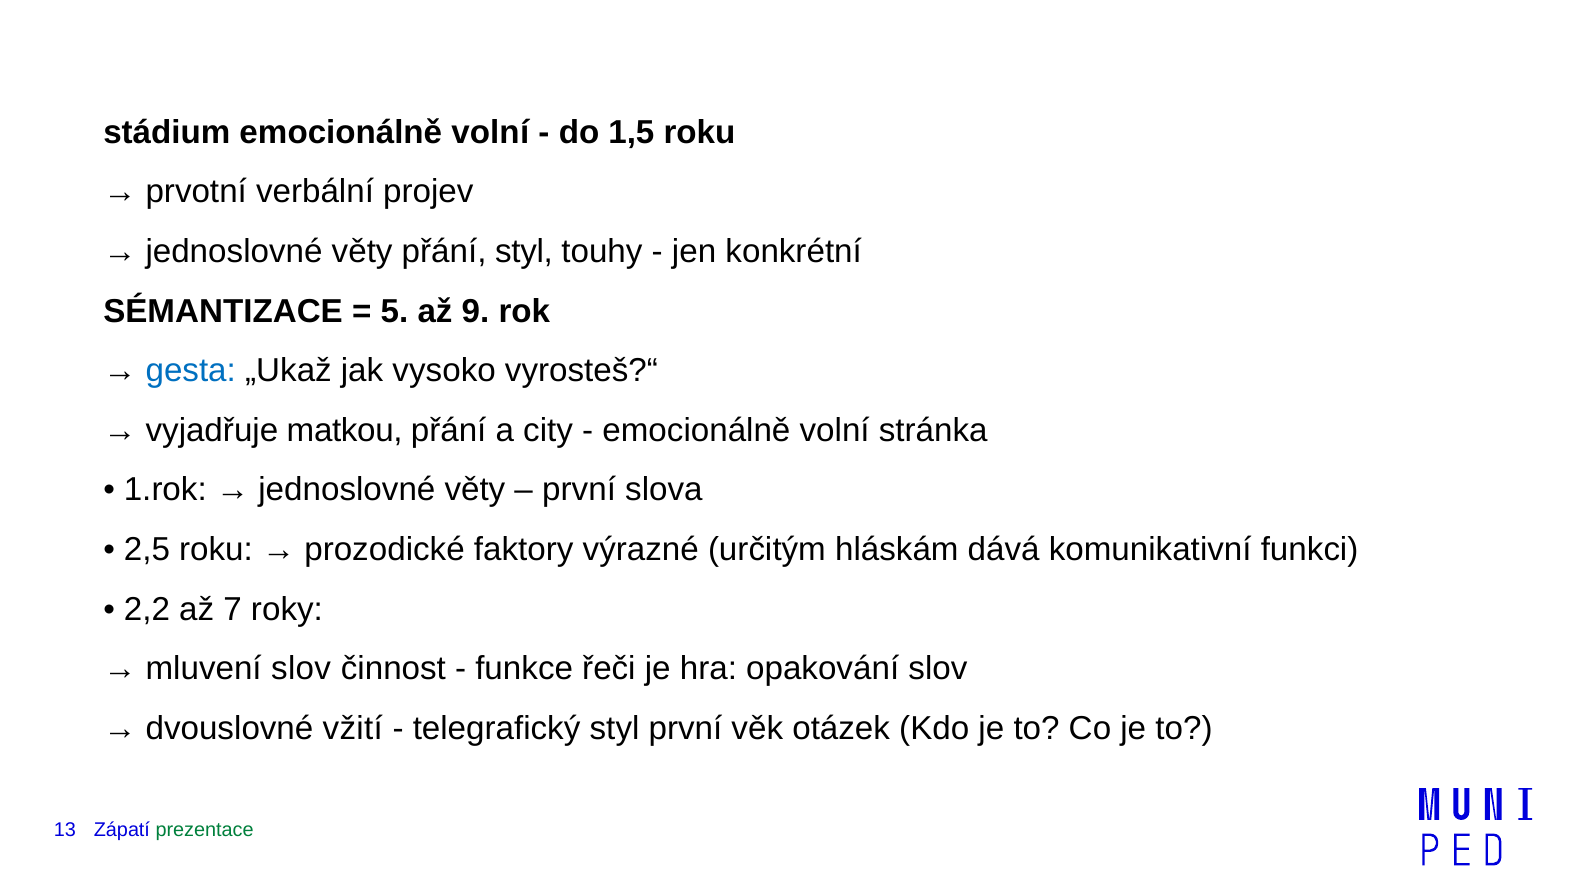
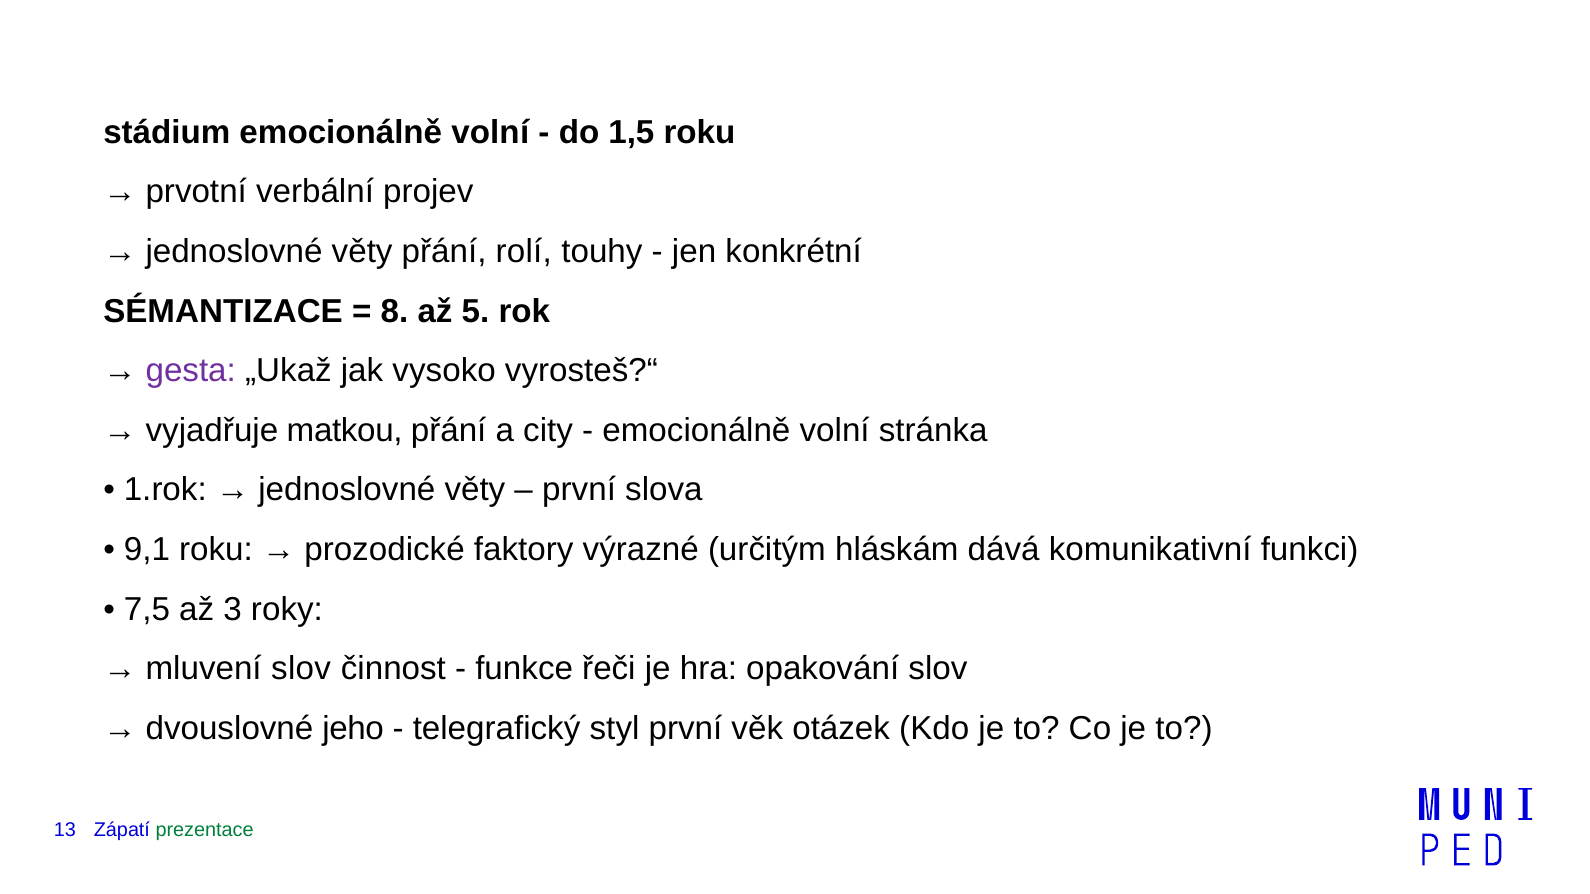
přání styl: styl -> rolí (524, 252)
5: 5 -> 8 (394, 311)
9: 9 -> 5 (475, 311)
gesta colour: blue -> purple (191, 371)
2,5: 2,5 -> 9,1 (147, 550)
2,2: 2,2 -> 7,5 (147, 609)
7: 7 -> 3 (233, 609)
vžití: vžití -> jeho (353, 729)
